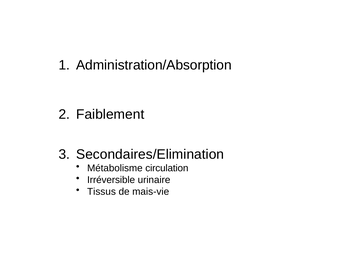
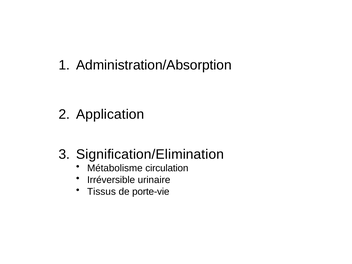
Faiblement: Faiblement -> Application (110, 114)
Secondaires/Elimination: Secondaires/Elimination -> Signification/Elimination (150, 154)
mais-vie: mais-vie -> porte-vie (151, 192)
